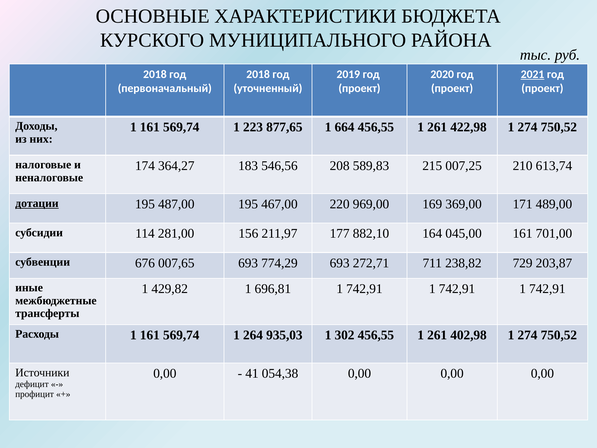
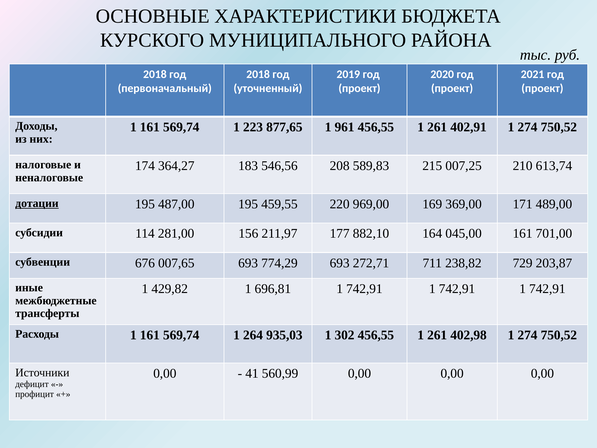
2021 underline: present -> none (533, 74)
664: 664 -> 961 (345, 127)
422,98: 422,98 -> 402,91 (469, 127)
467,00: 467,00 -> 459,55 (279, 204)
054,38: 054,38 -> 560,99 (280, 373)
